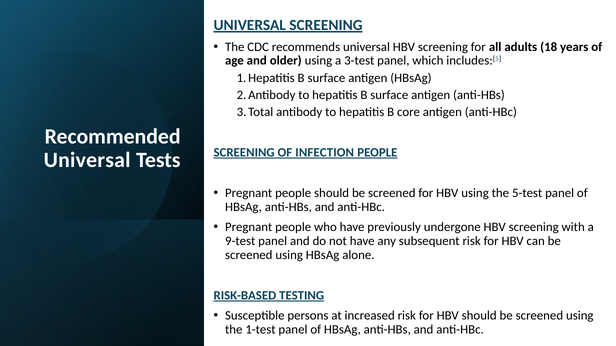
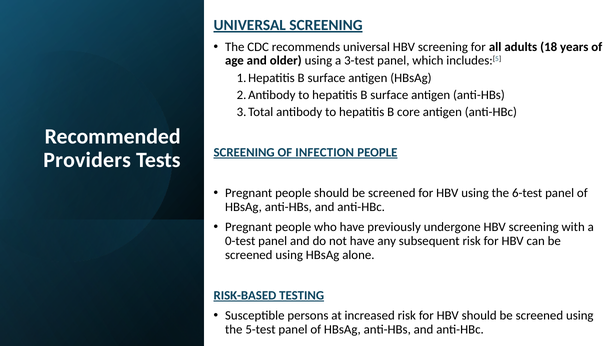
Universal: Universal -> Providers (87, 160)
5-test: 5-test -> 6-test (527, 193)
9-test: 9-test -> 0-test (240, 241)
1-test: 1-test -> 5-test (260, 330)
